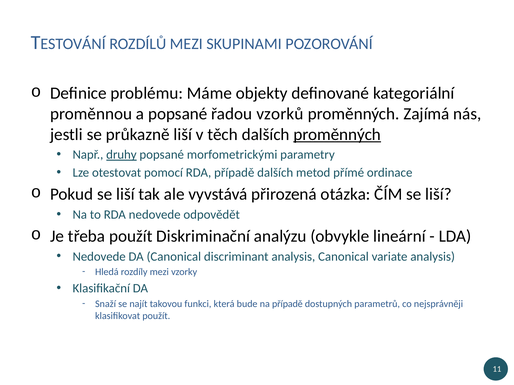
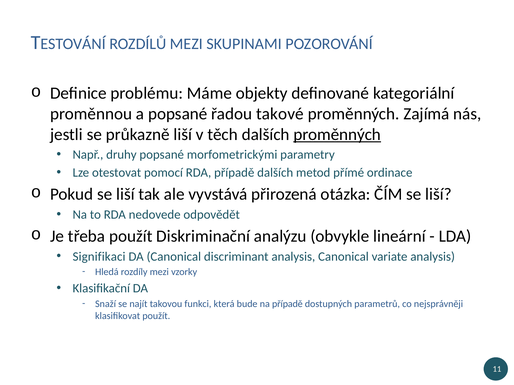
vzorků: vzorků -> takové (280, 114)
druhy underline: present -> none (121, 155)
Nedovede: Nedovede -> Signifikaci (99, 257)
